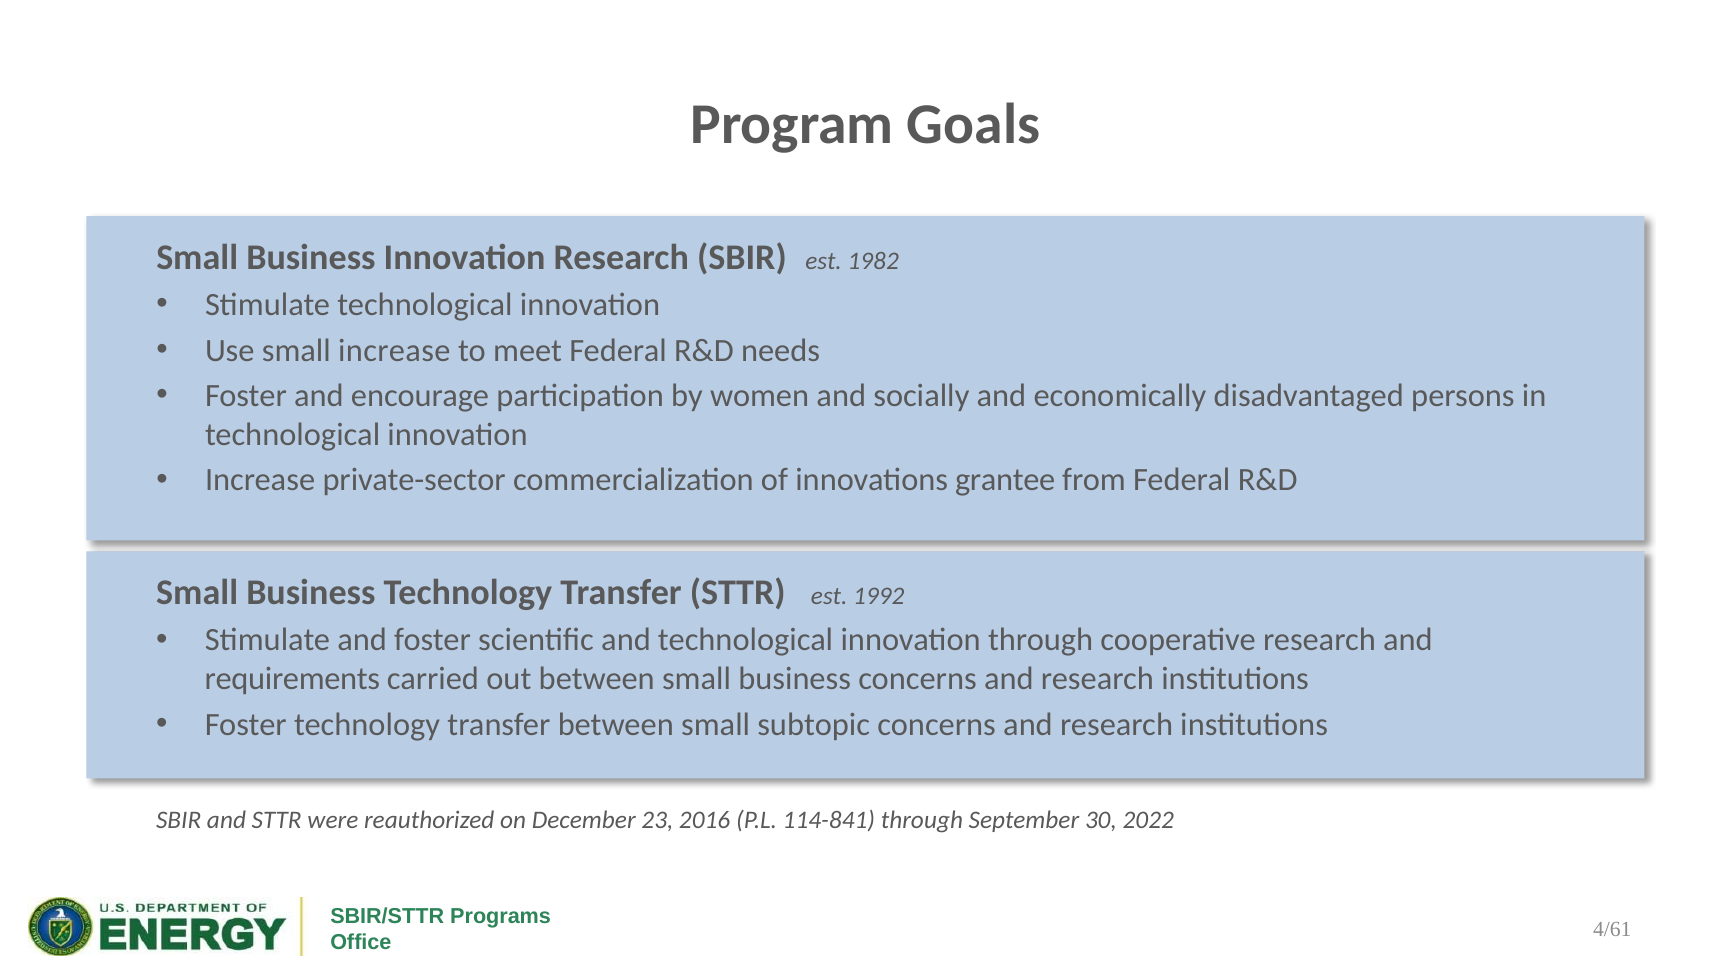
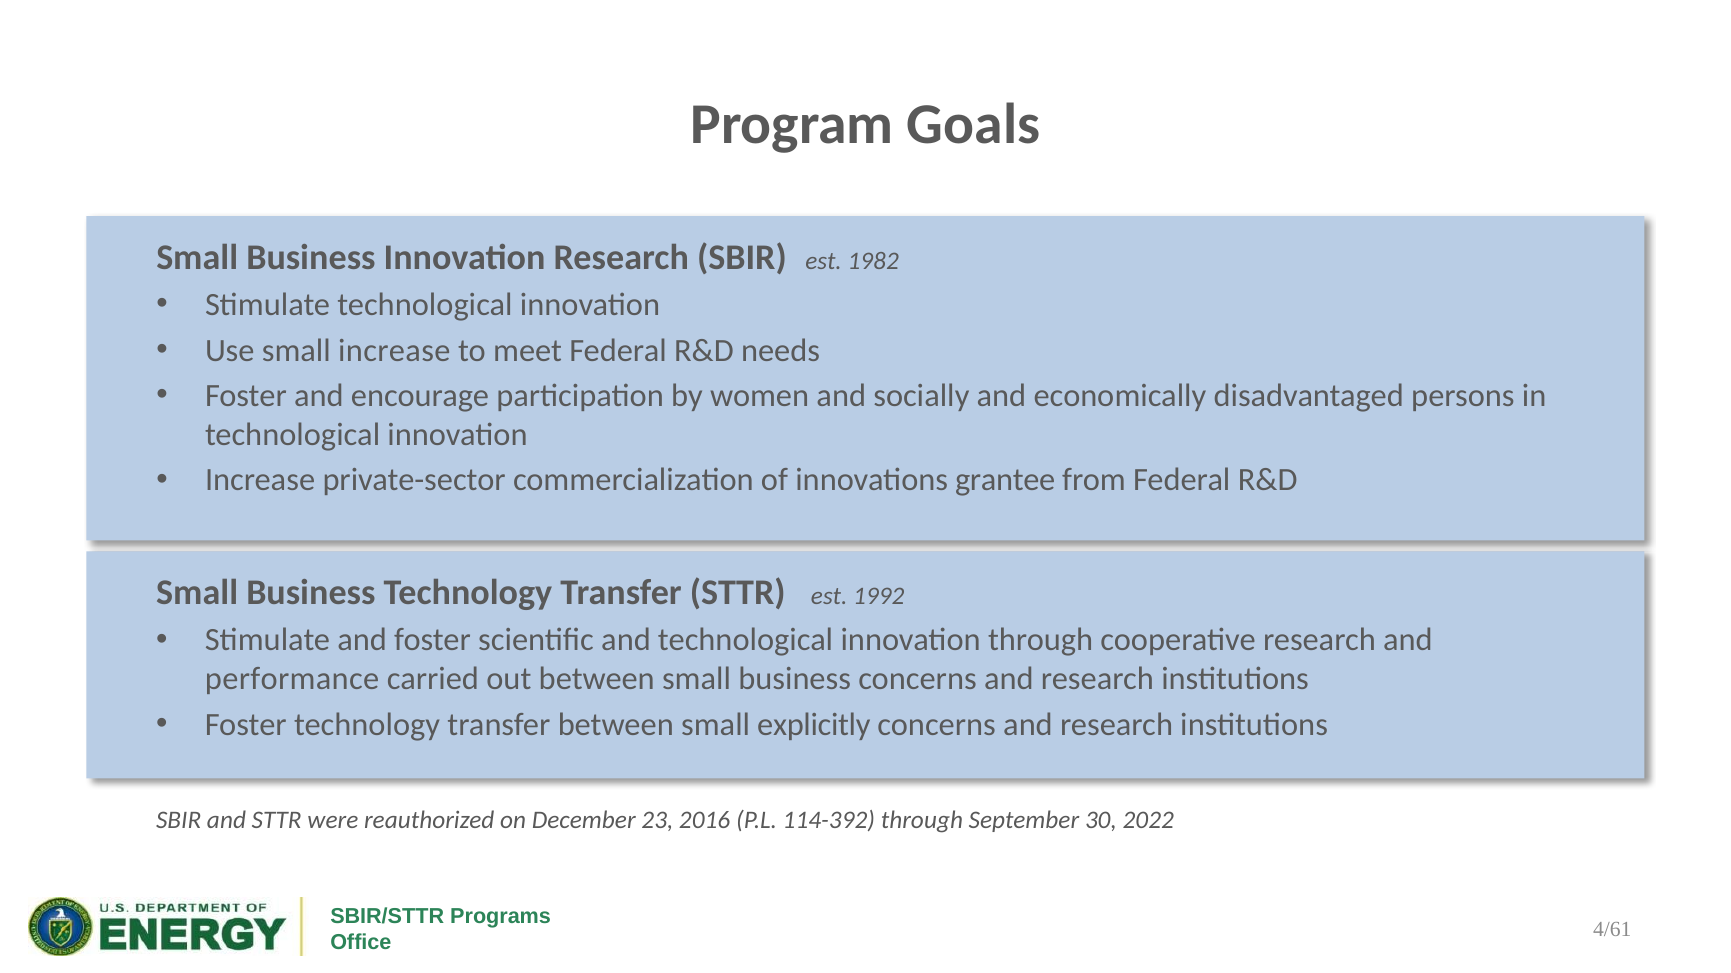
requirements: requirements -> performance (292, 680)
subtopic: subtopic -> explicitly (814, 725)
114-841: 114-841 -> 114-392 (829, 820)
